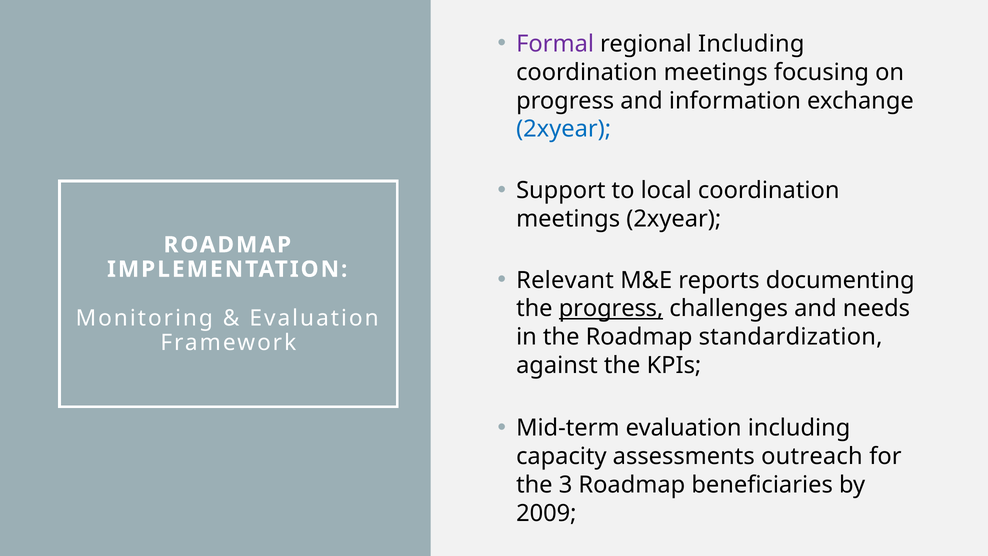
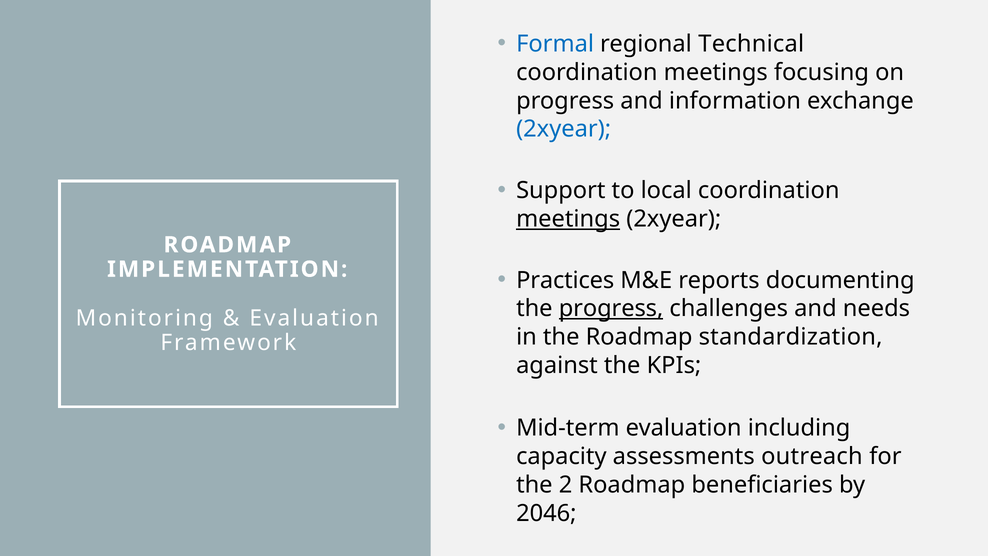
Formal colour: purple -> blue (555, 44)
regional Including: Including -> Technical (751, 44)
meetings underline: none -> present (568, 219)
Relevant: Relevant -> Practices (565, 280)
3: 3 -> 2 (566, 485)
2009: 2009 -> 2046 (546, 513)
